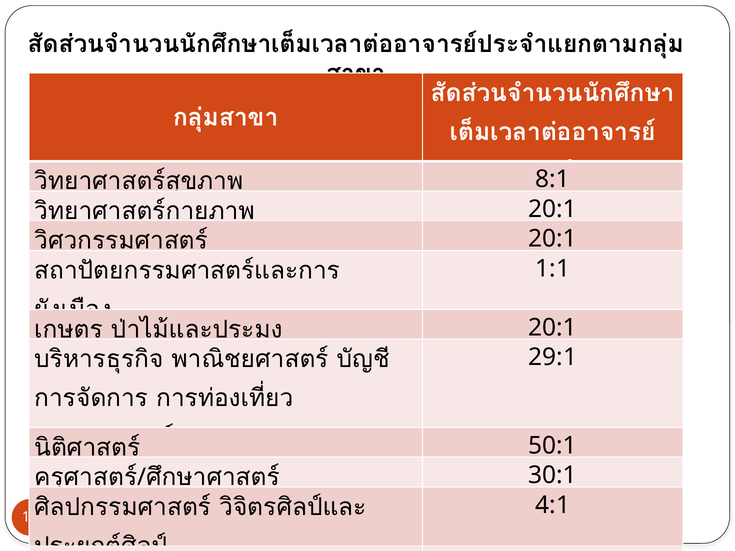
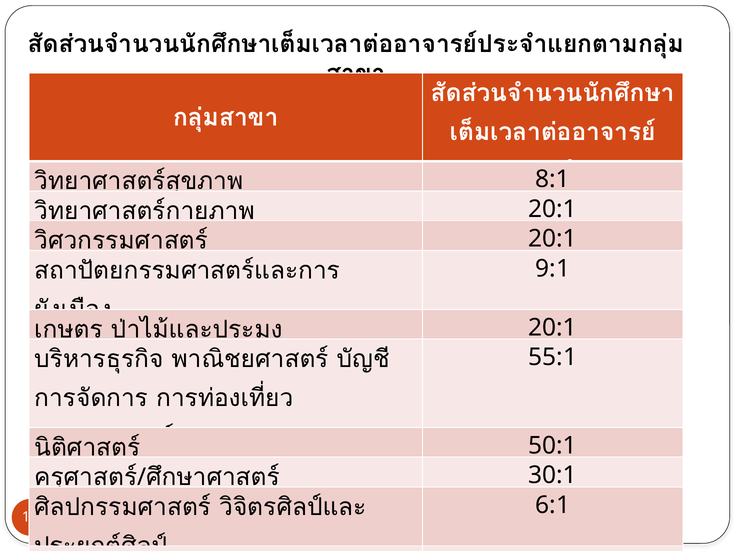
1:1: 1:1 -> 9:1 (553, 269)
29:1: 29:1 -> 55:1 (553, 357)
4:1: 4:1 -> 6:1 (553, 505)
